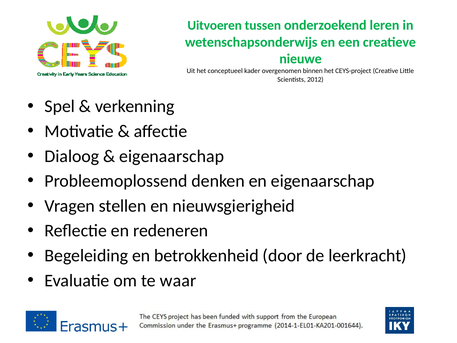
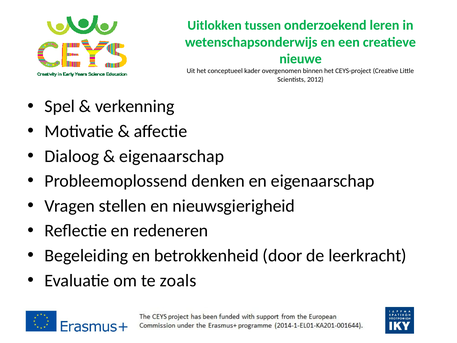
Uitvoeren: Uitvoeren -> Uitlokken (215, 26)
waar: waar -> zoals (178, 280)
